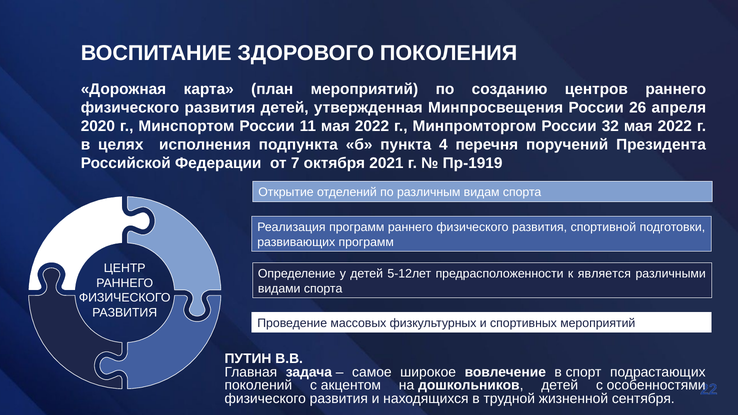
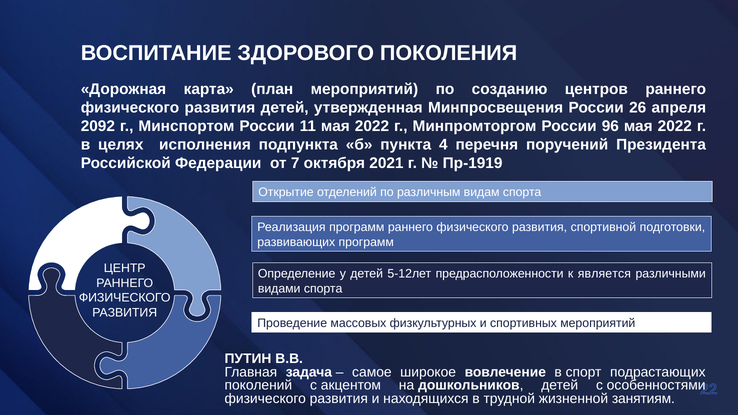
2020: 2020 -> 2092 (98, 126)
32: 32 -> 96 (610, 126)
сентября: сентября -> занятиям (643, 399)
